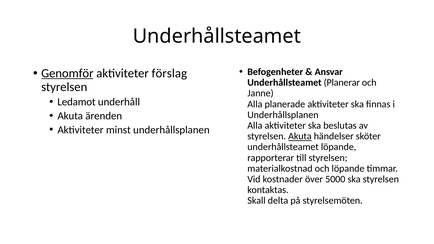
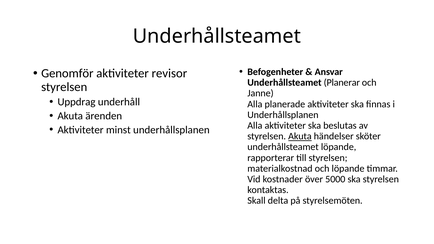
Genomför underline: present -> none (67, 73)
förslag: förslag -> revisor (169, 73)
Ledamot: Ledamot -> Uppdrag (76, 102)
